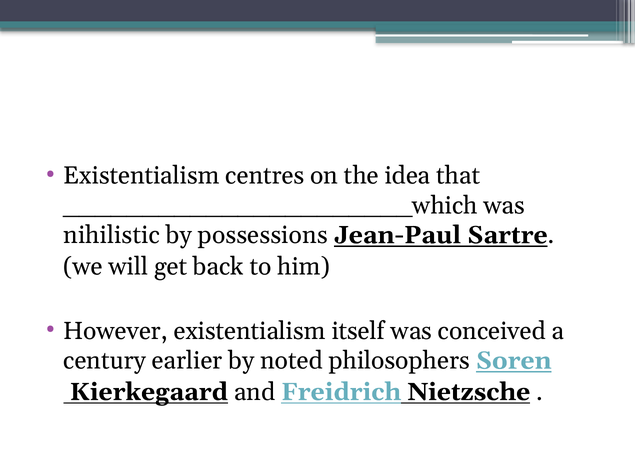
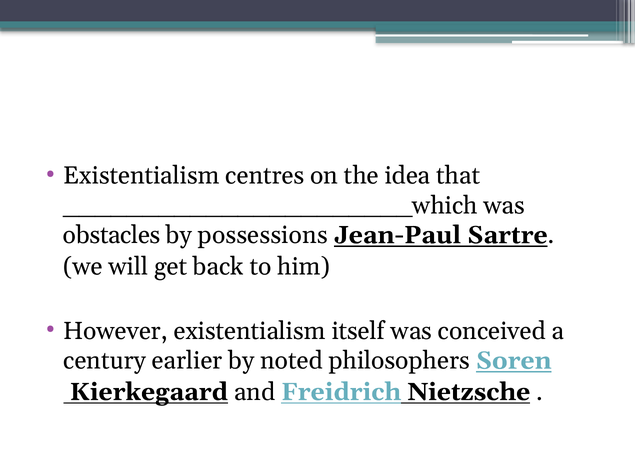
nihilistic: nihilistic -> obstacles (112, 235)
